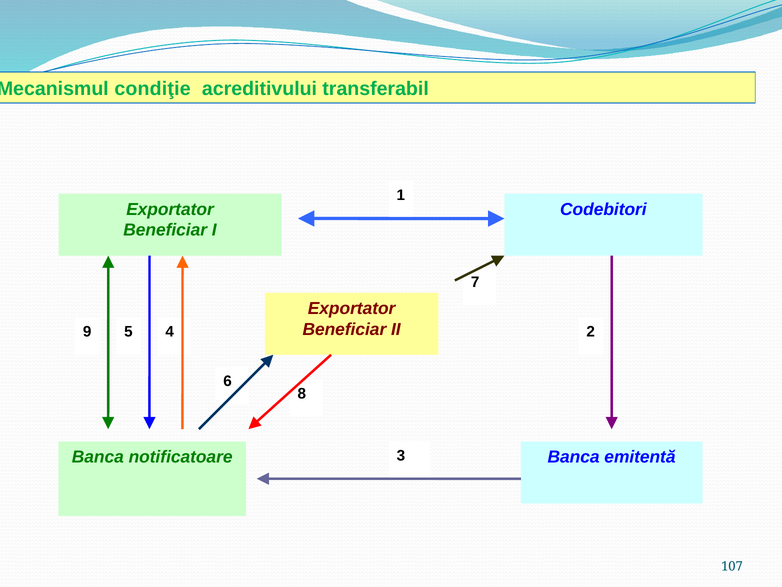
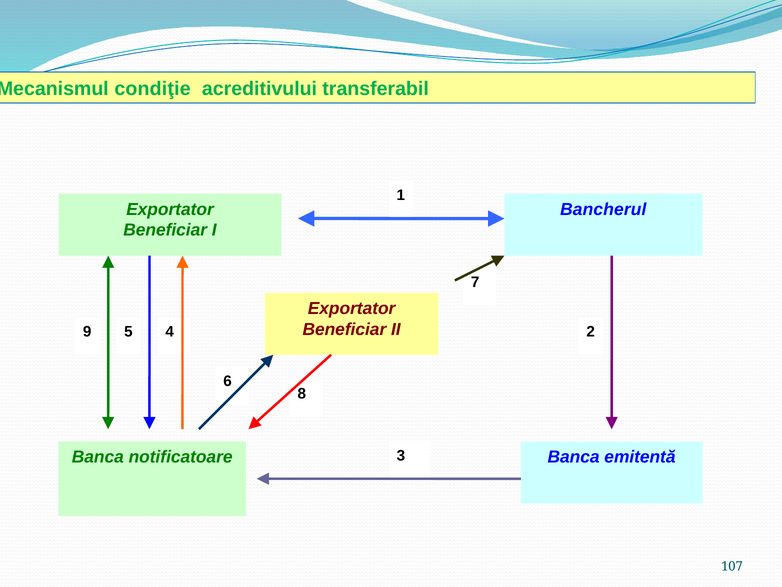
Codebitori: Codebitori -> Bancherul (603, 209)
